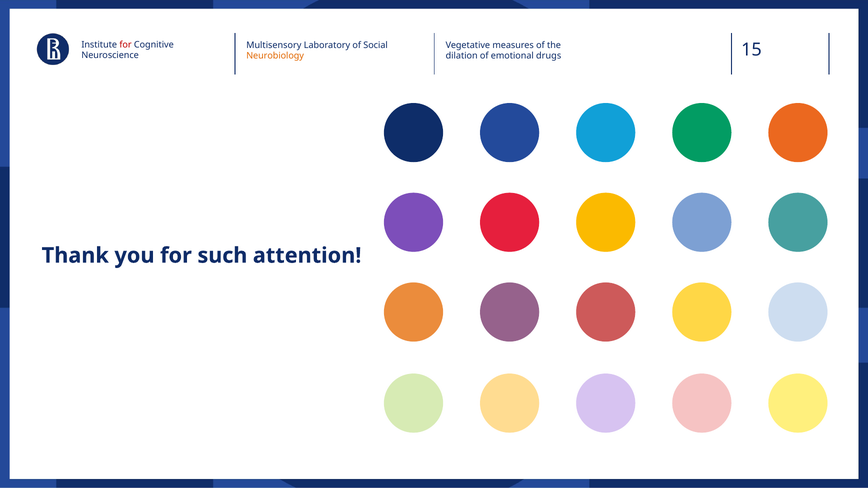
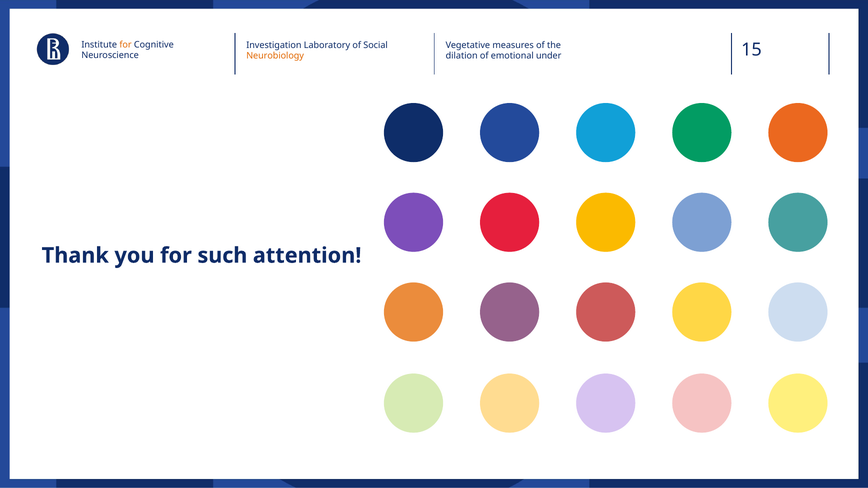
for colour: red -> orange (126, 45)
Multisensory: Multisensory -> Investigation (274, 45)
drugs: drugs -> under (549, 56)
